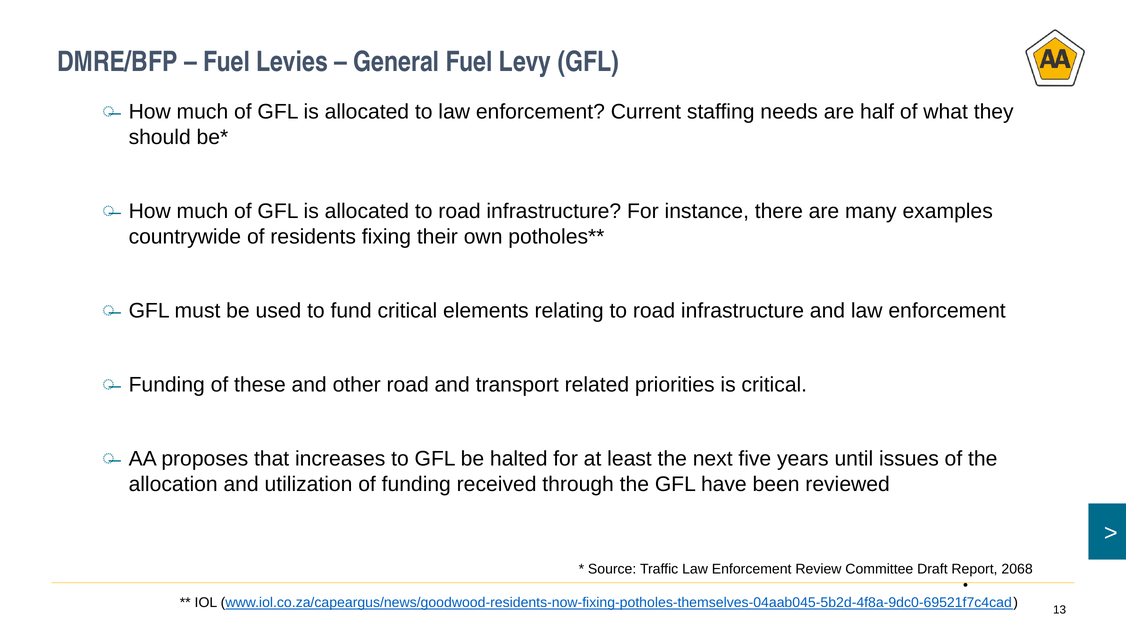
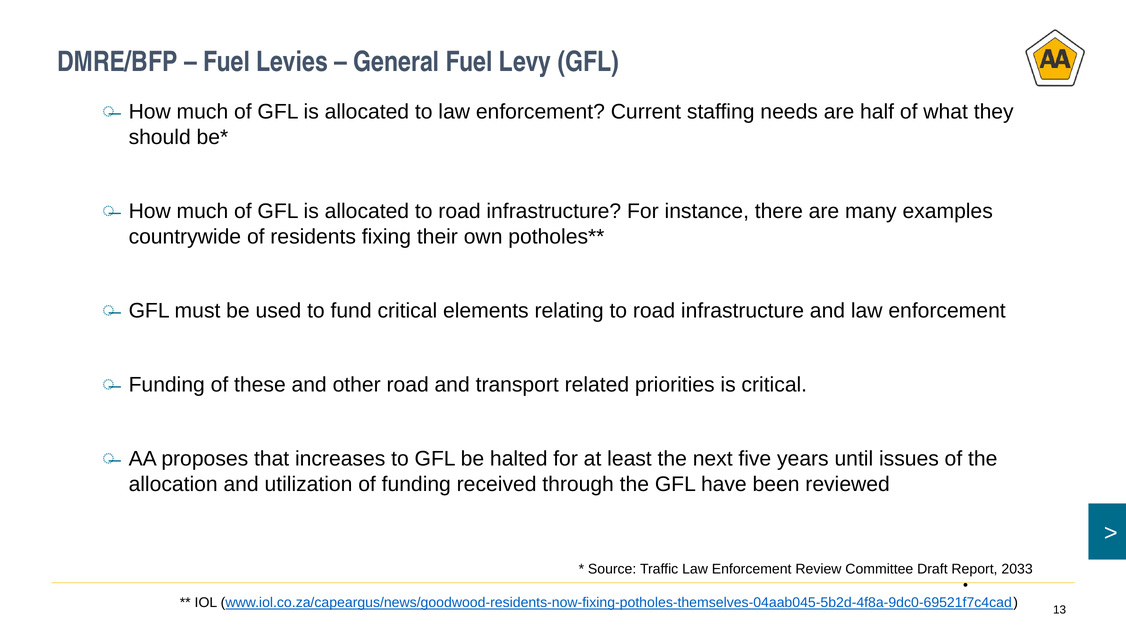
2068: 2068 -> 2033 (1017, 569)
